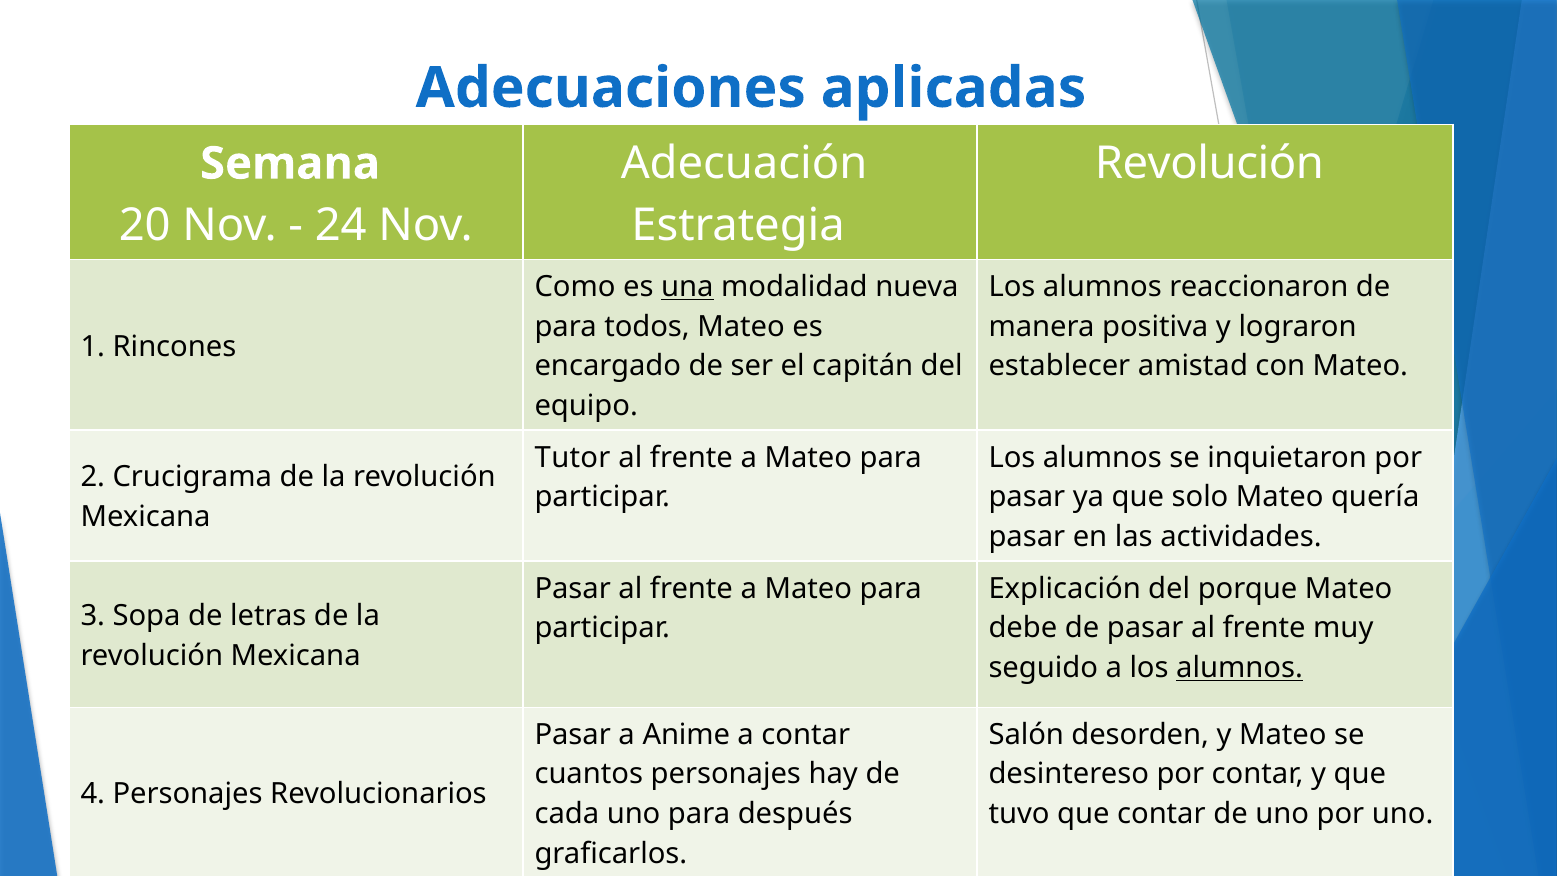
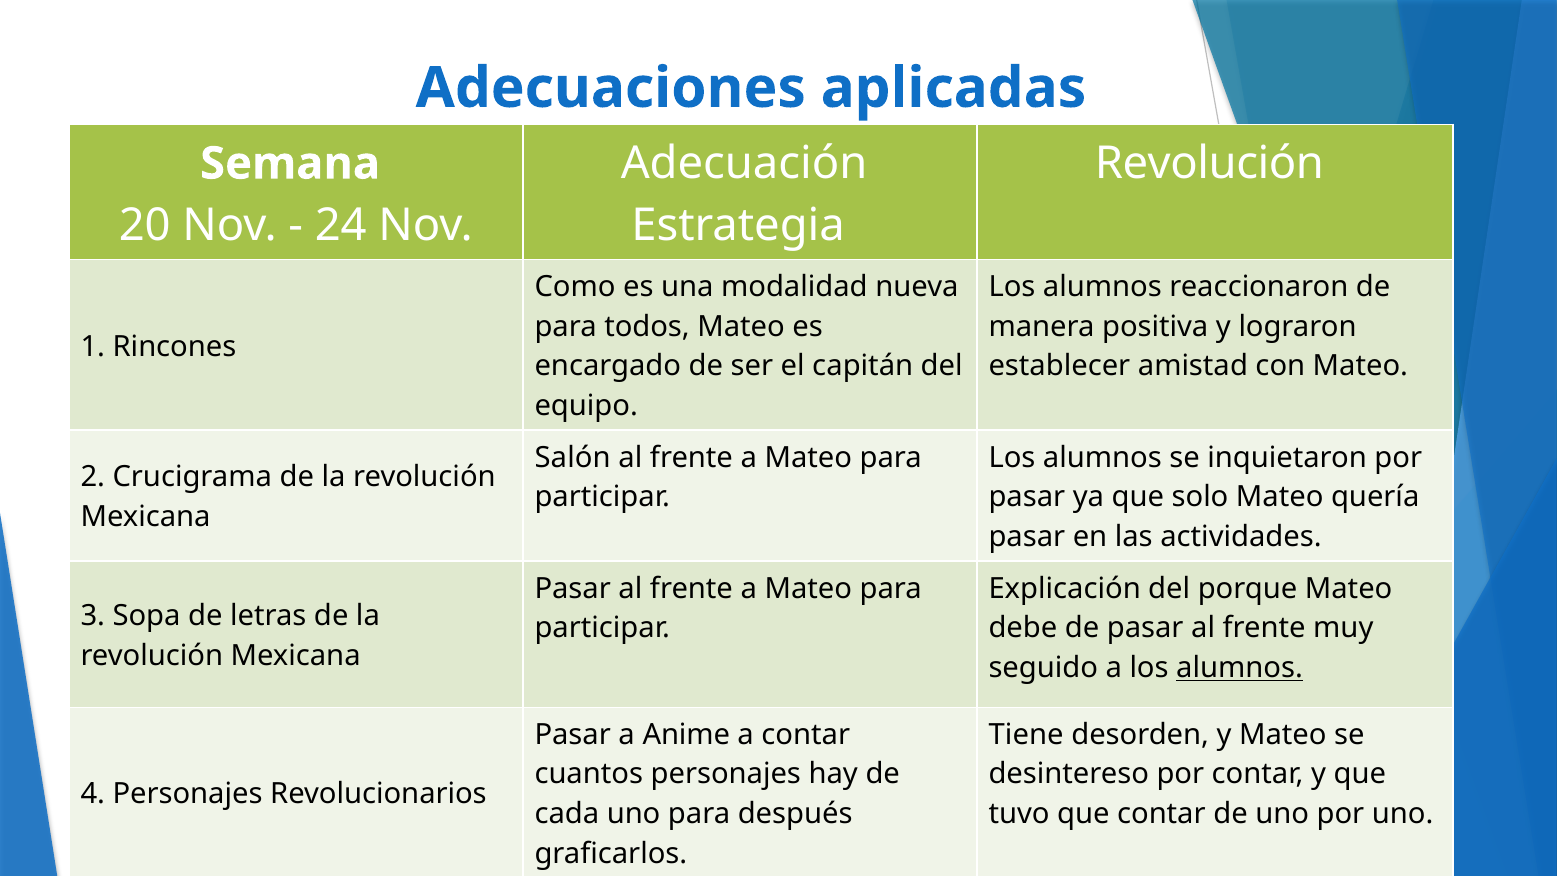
una underline: present -> none (687, 287)
Tutor: Tutor -> Salón (573, 457)
Salón: Salón -> Tiene (1026, 734)
